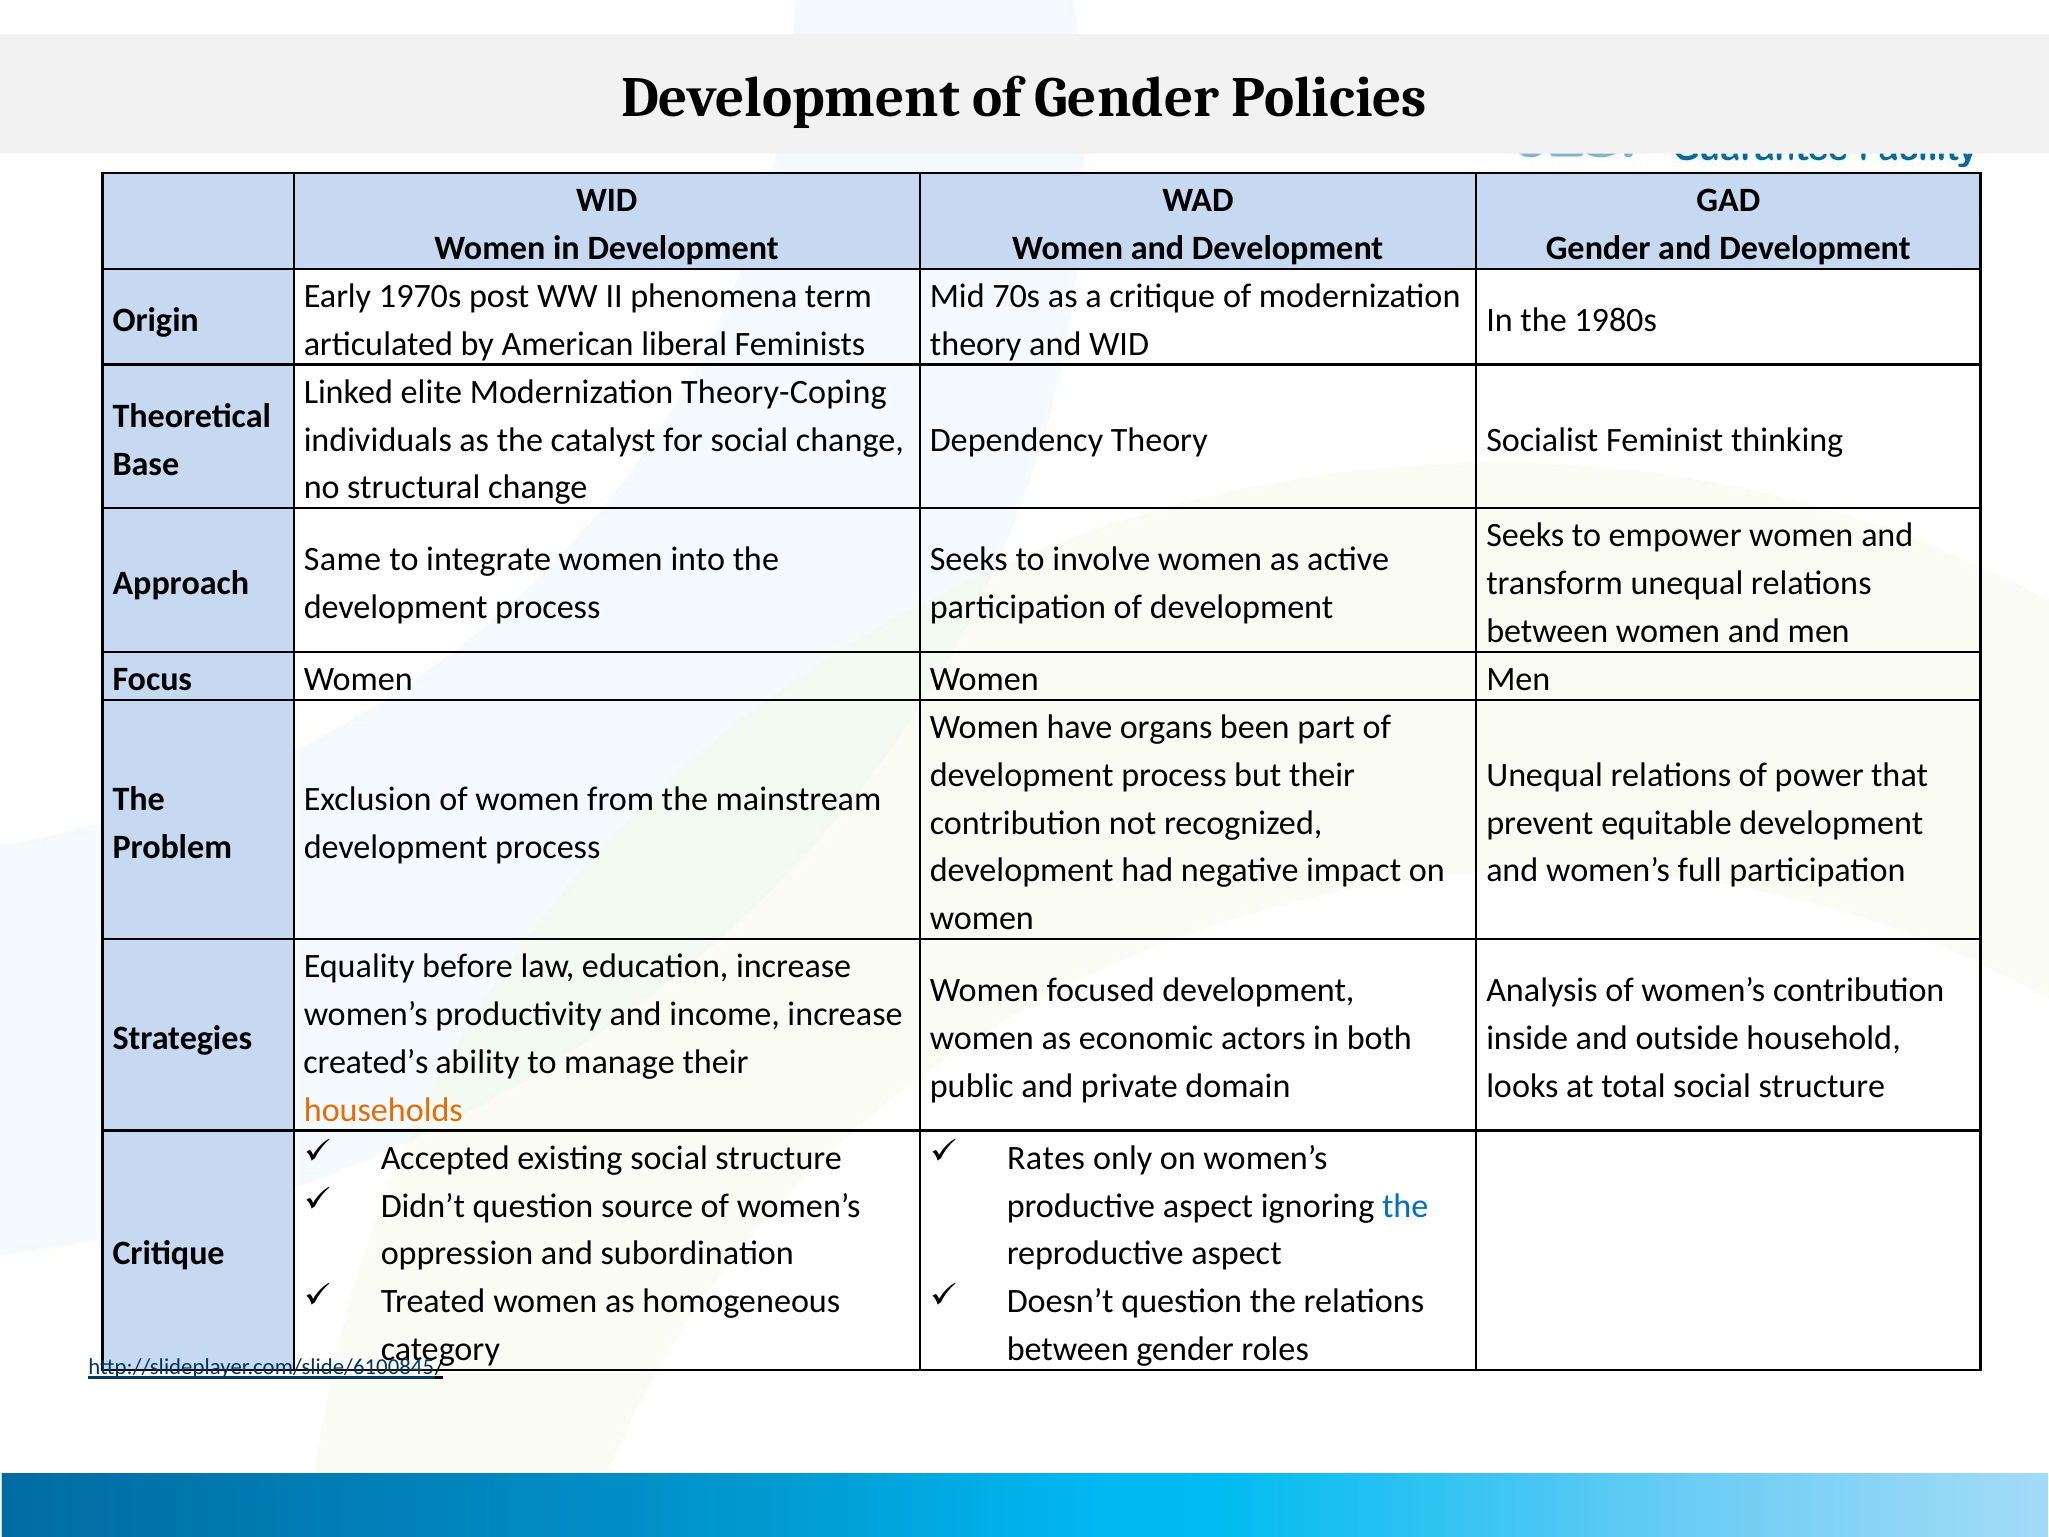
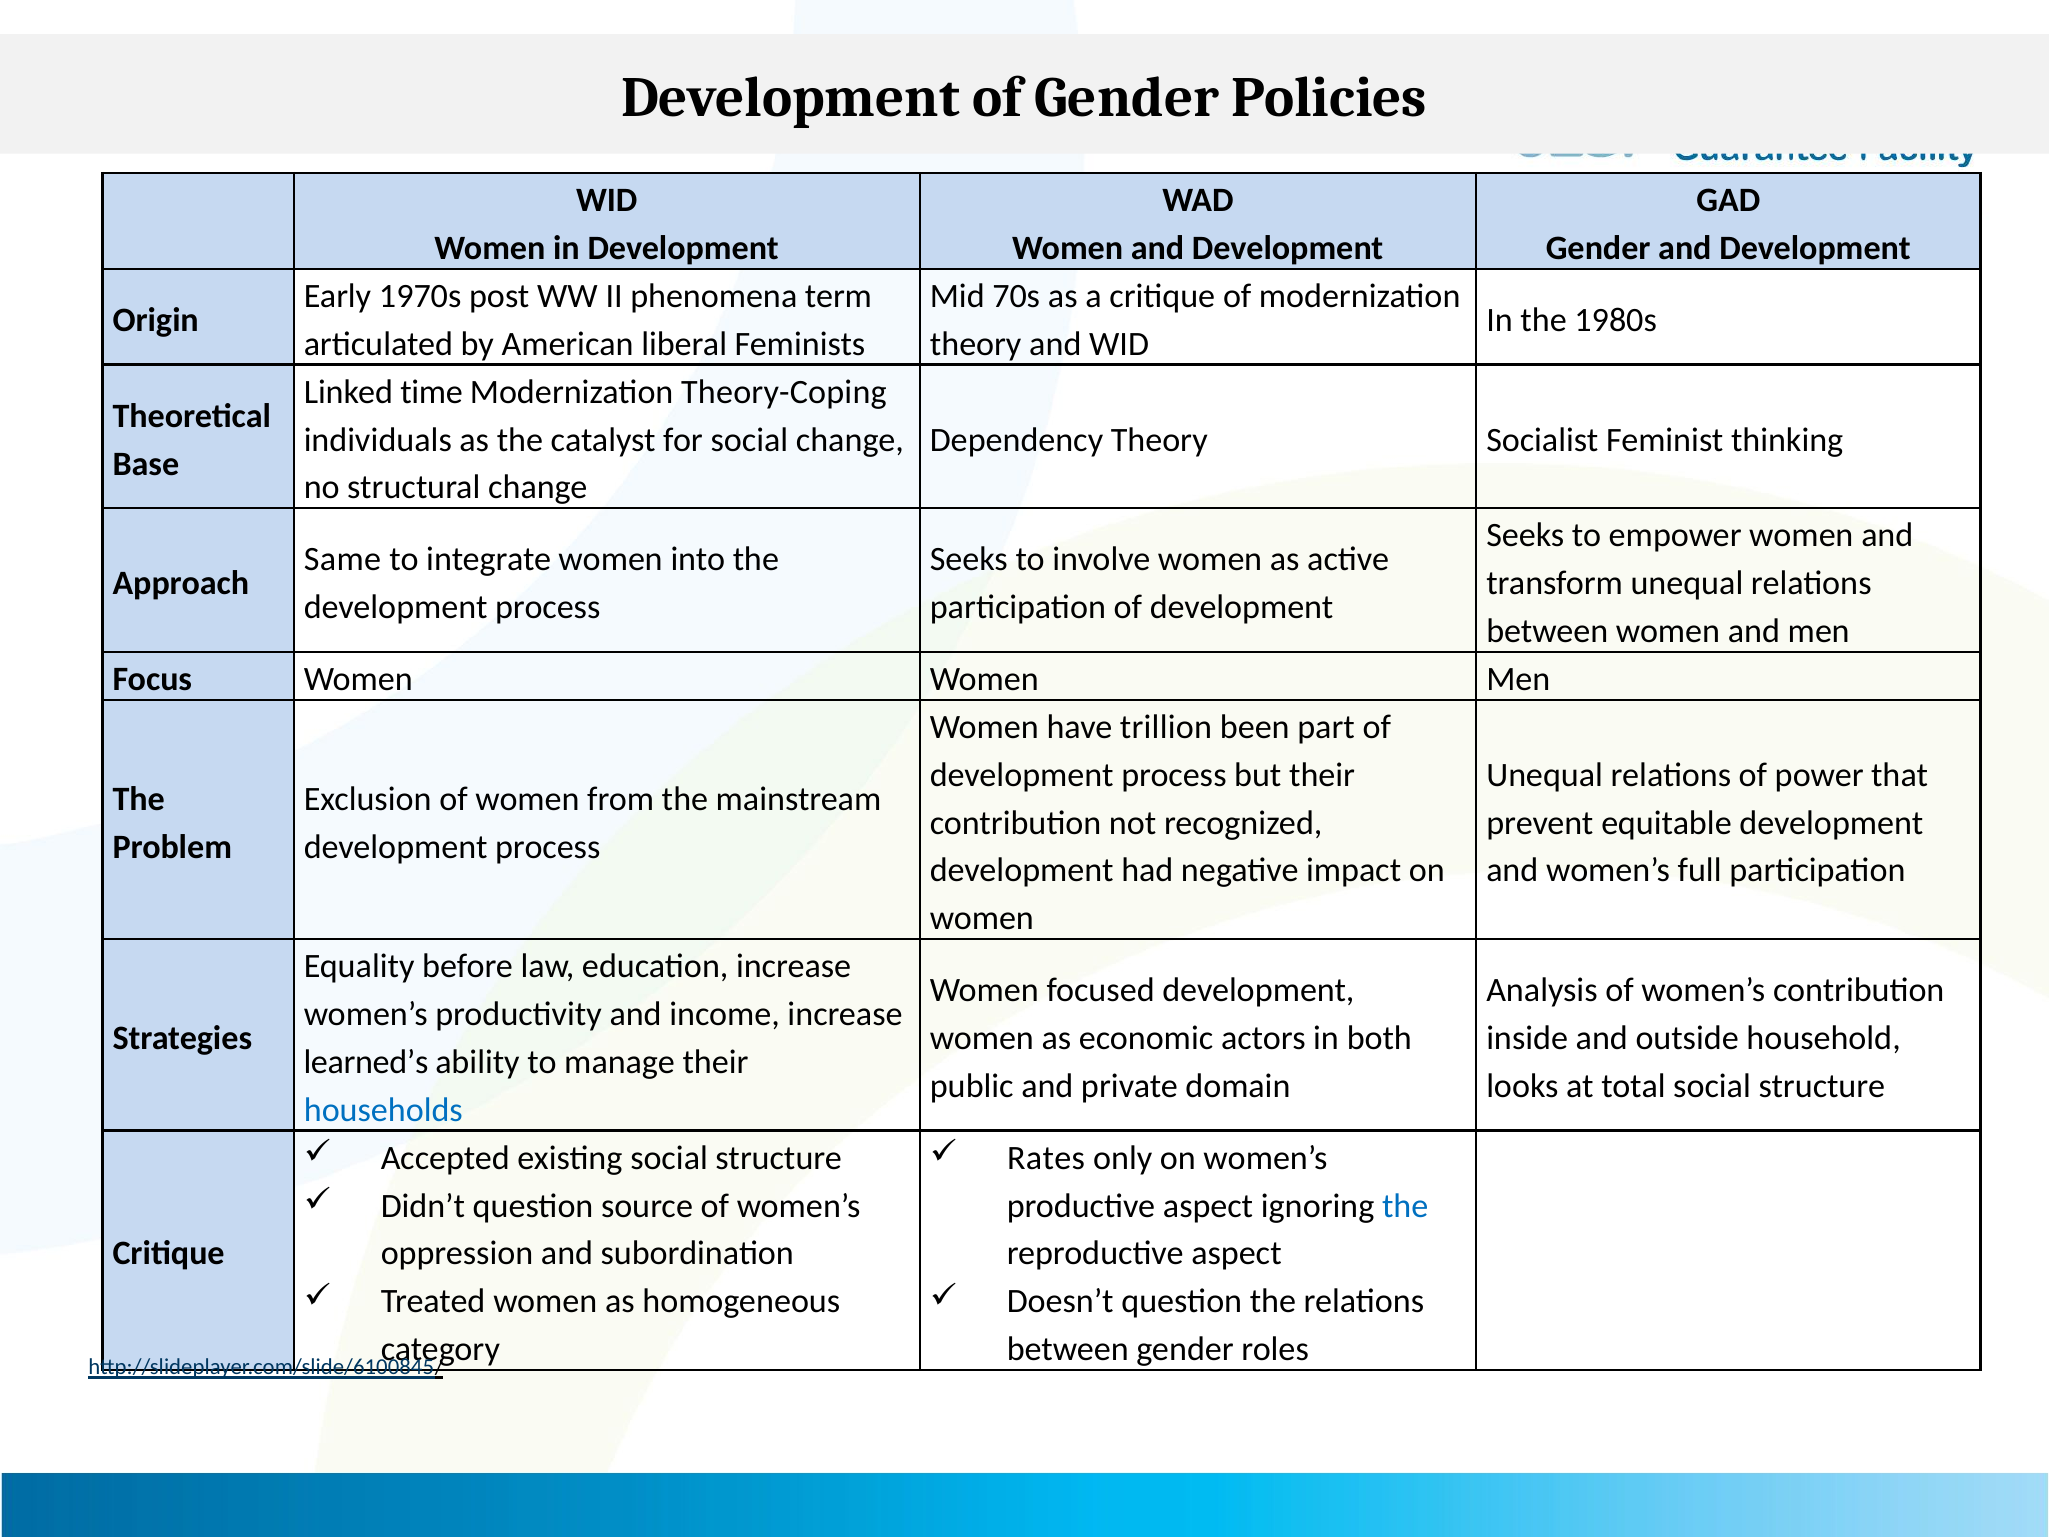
elite: elite -> time (432, 392)
organs: organs -> trillion (1166, 727)
created’s: created’s -> learned’s (366, 1062)
households colour: orange -> blue (383, 1110)
